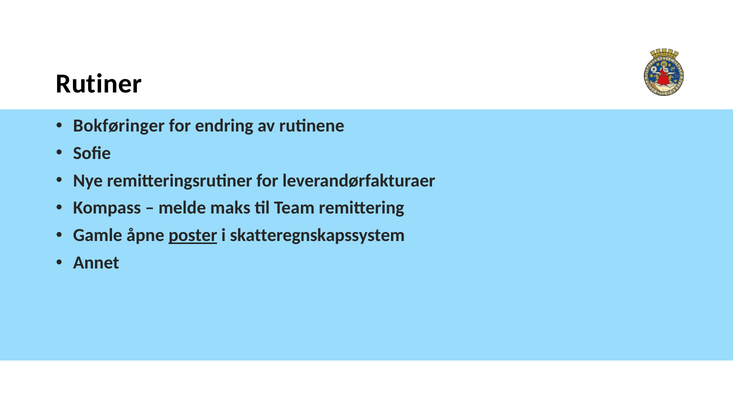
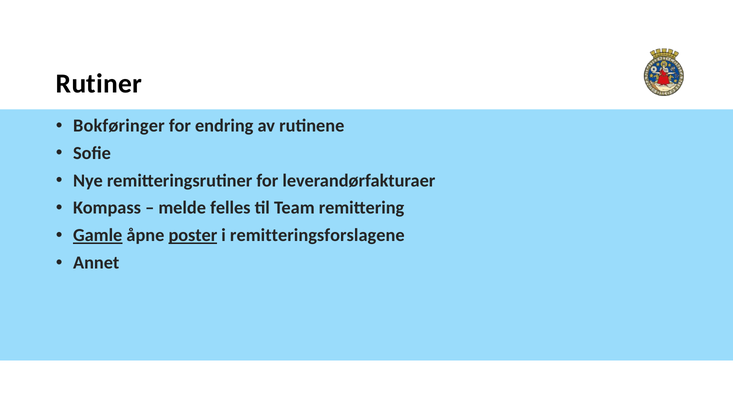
maks: maks -> felles (230, 208)
Gamle underline: none -> present (98, 236)
skatteregnskapssystem: skatteregnskapssystem -> remitteringsforslagene (317, 236)
